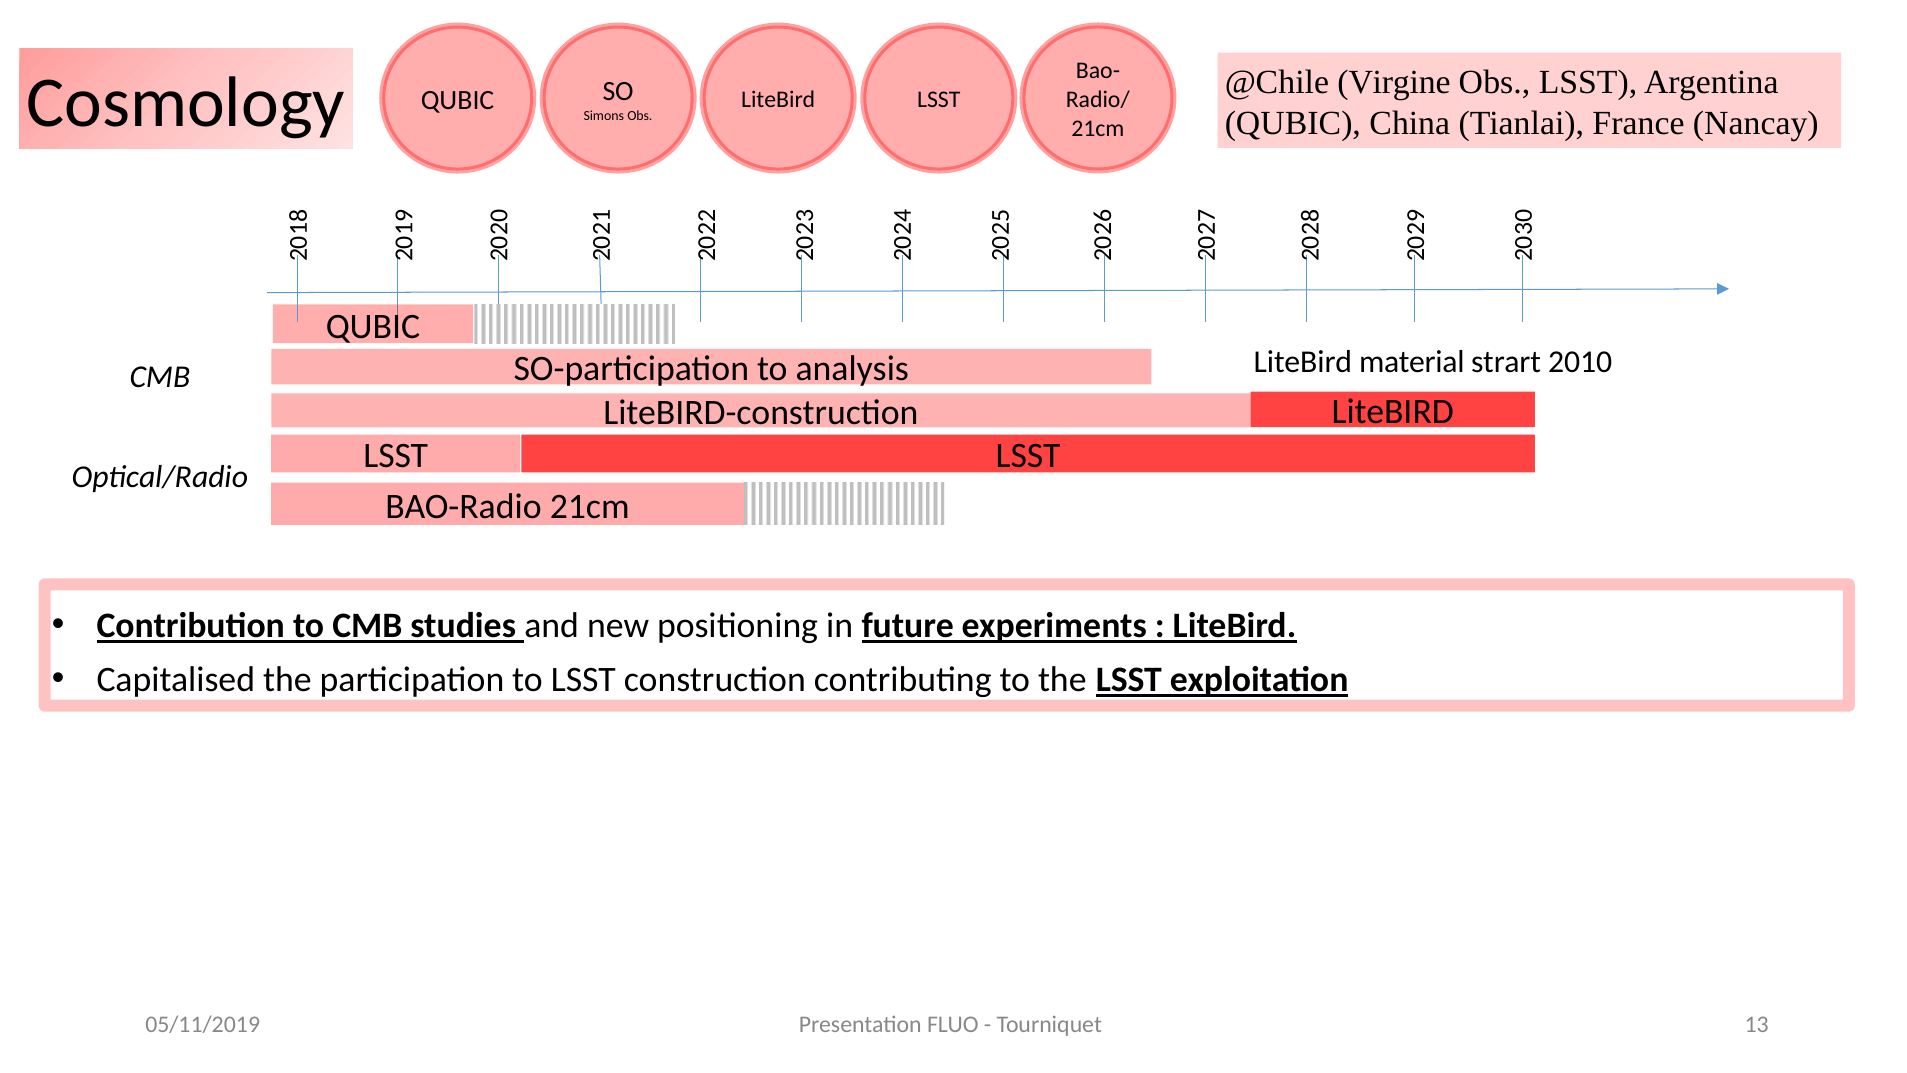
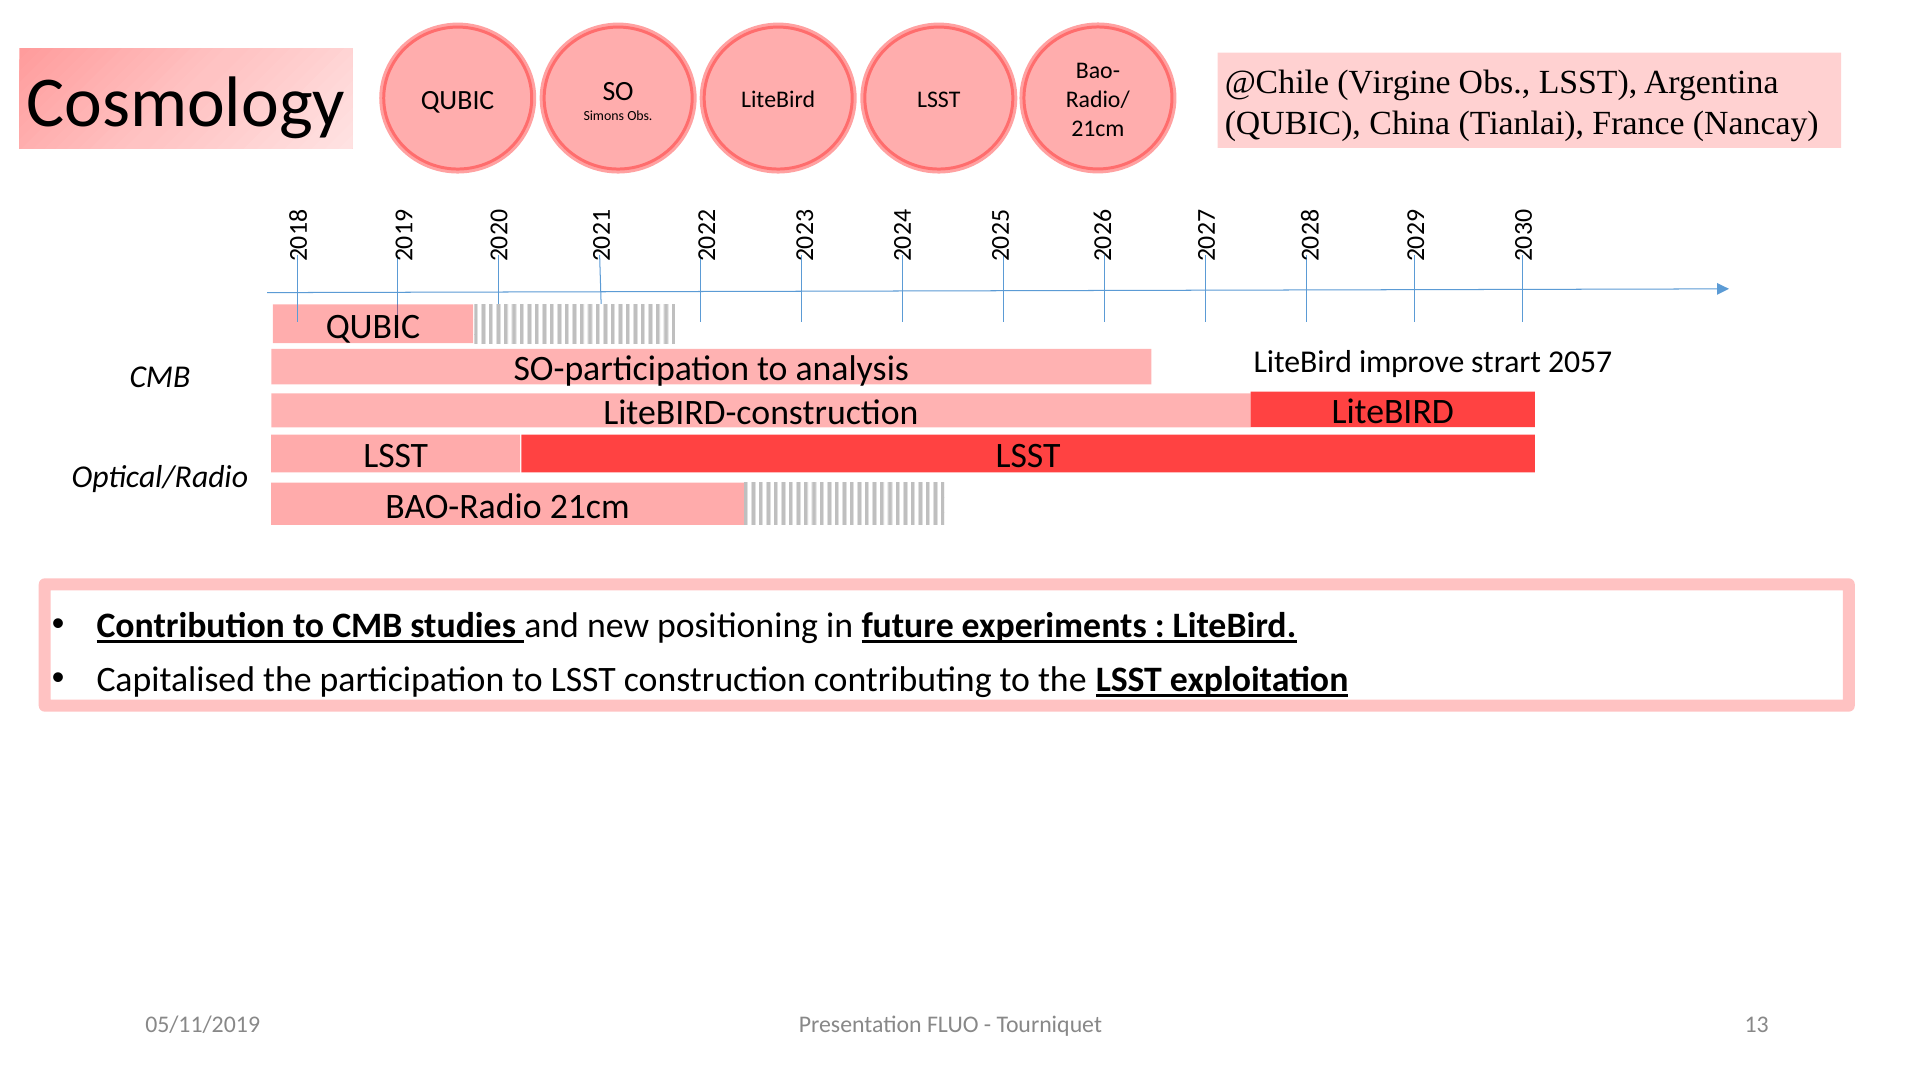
material: material -> improve (1412, 362)
2010: 2010 -> 2057 (1580, 362)
